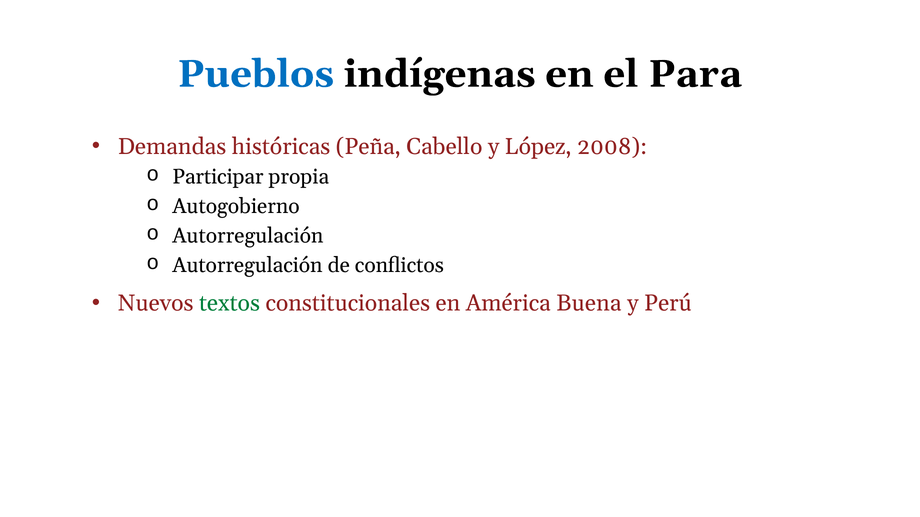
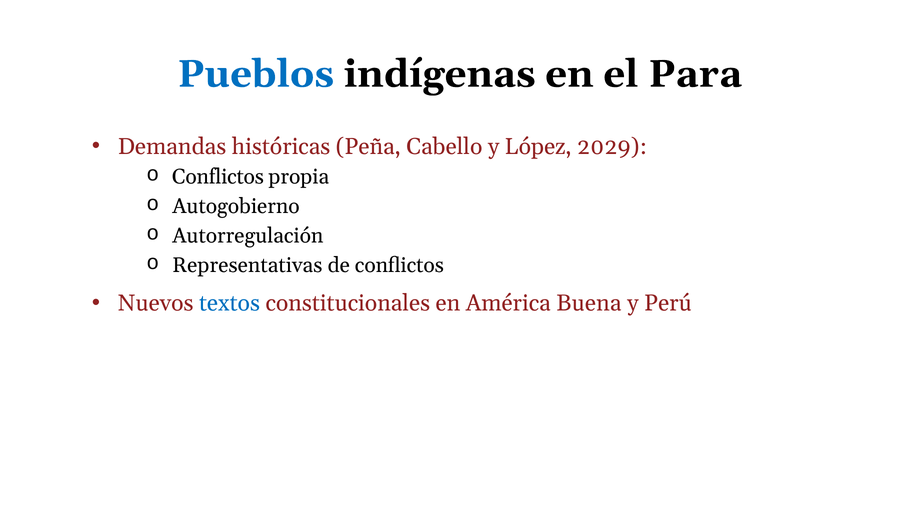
2008: 2008 -> 2029 (612, 147)
Participar: Participar -> Conflictos (218, 177)
Autorregulación: Autorregulación -> Representativas (247, 266)
textos colour: green -> blue (229, 304)
